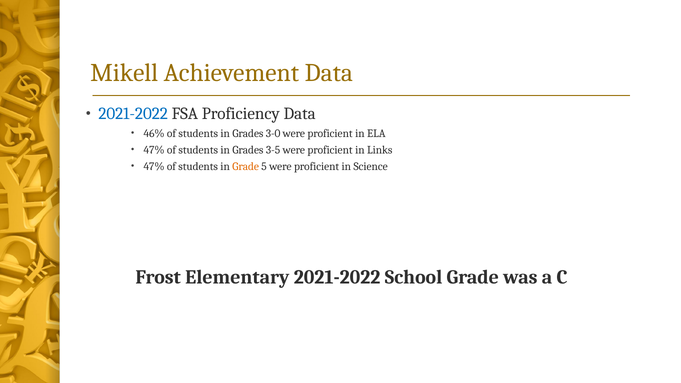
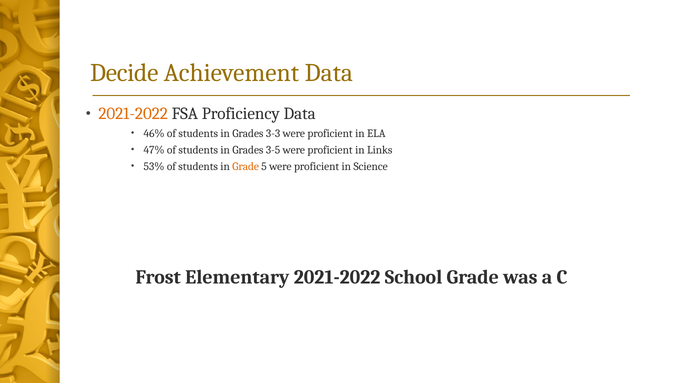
Mikell: Mikell -> Decide (124, 73)
2021-2022 colour: blue -> orange (133, 114)
3-0: 3-0 -> 3-3 (273, 133)
47%: 47% -> 53% (154, 166)
